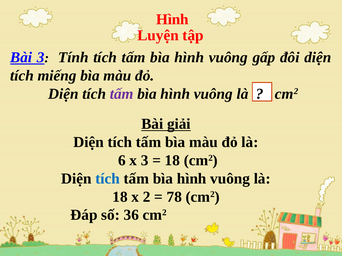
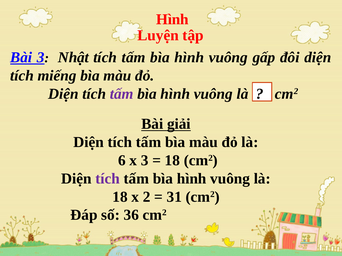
Tính: Tính -> Nhật (73, 57)
tích colour: blue -> purple (108, 179)
78: 78 -> 31 (174, 197)
